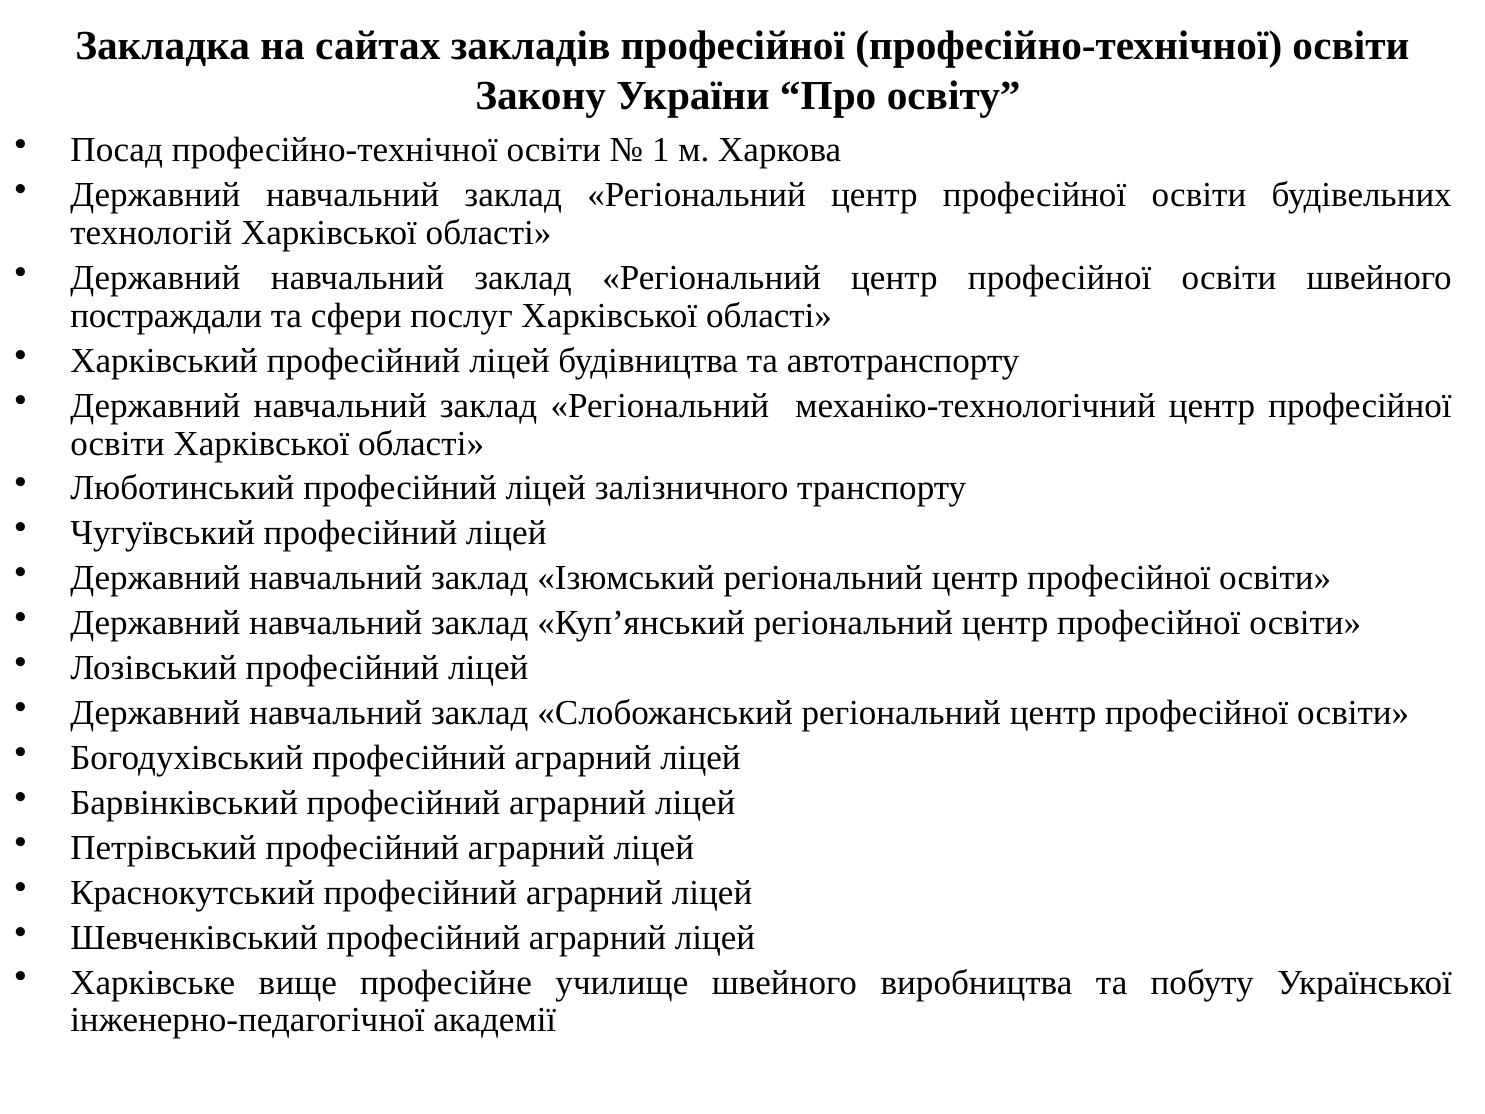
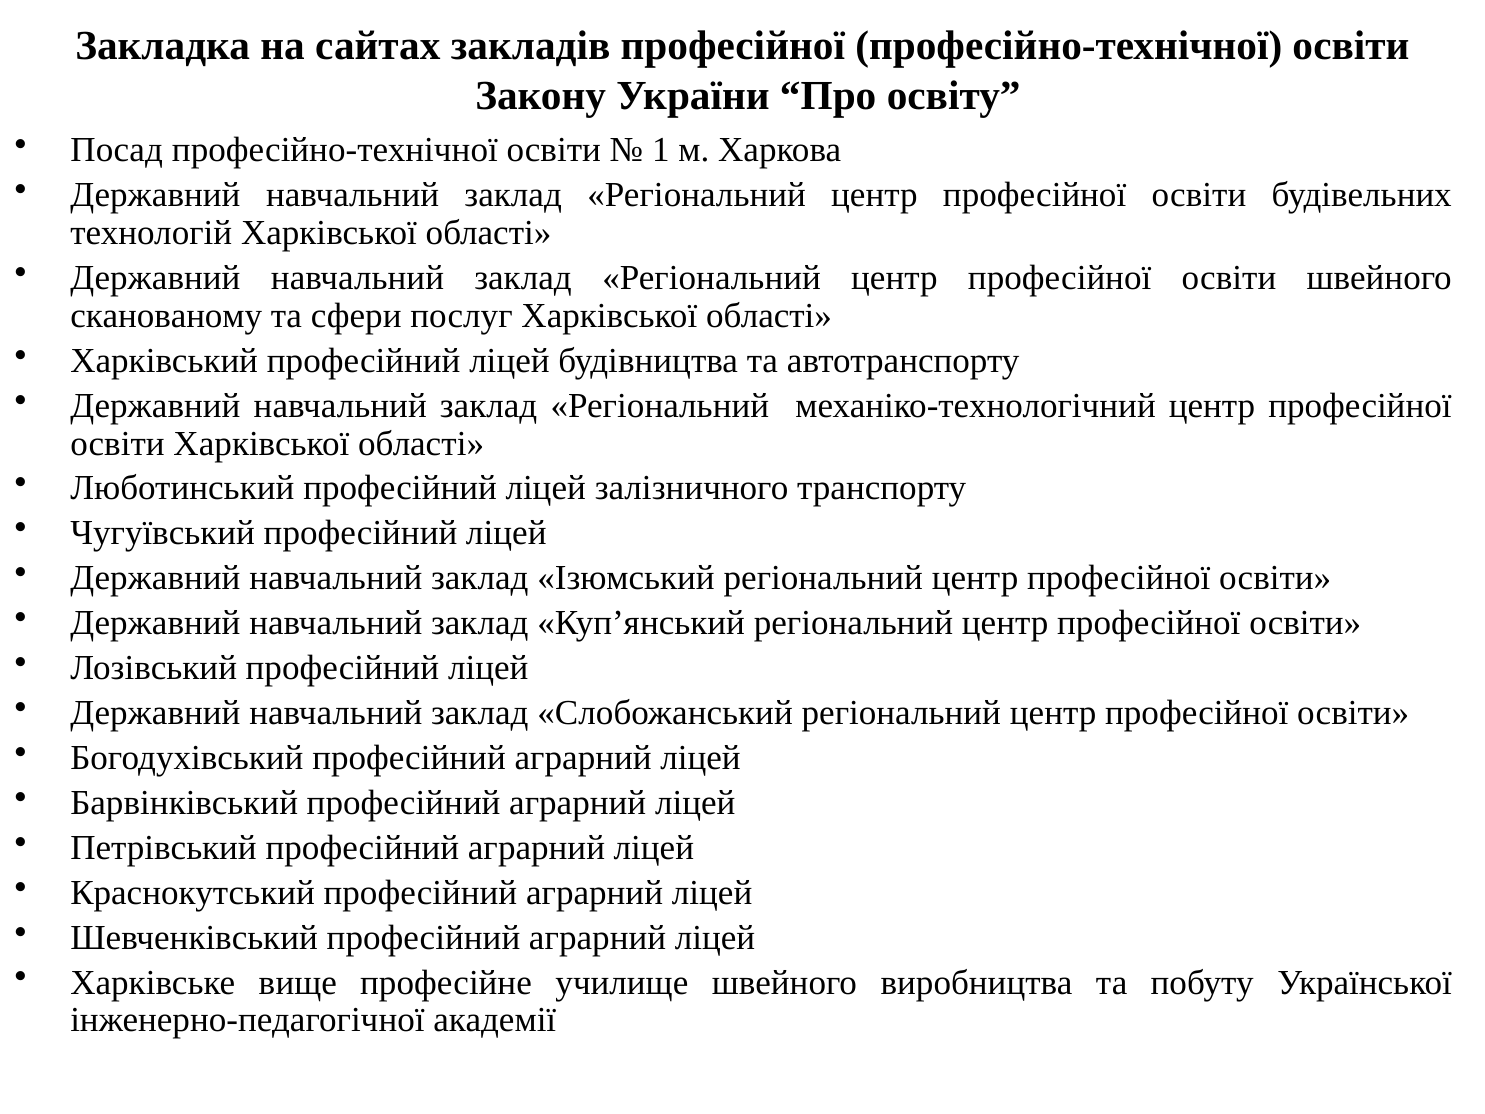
постраждали: постраждали -> сканованому (166, 316)
